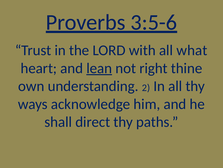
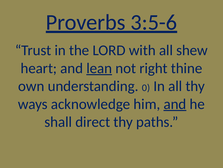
what: what -> shew (192, 50)
2: 2 -> 0 (146, 87)
and underline: none -> present (175, 104)
